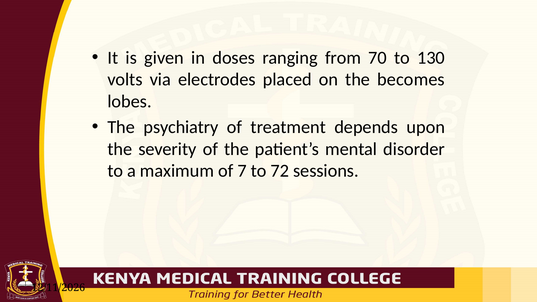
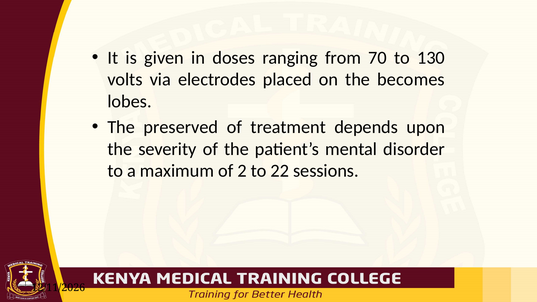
psychiatry: psychiatry -> preserved (181, 127)
7: 7 -> 2 (242, 171)
72: 72 -> 22 (280, 171)
